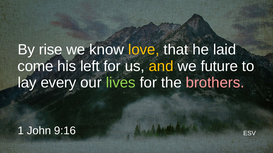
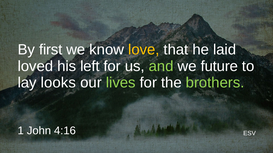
rise: rise -> first (51, 50)
come: come -> loved (35, 66)
and colour: yellow -> light green (161, 66)
every: every -> looks (58, 83)
brothers colour: pink -> light green (215, 83)
9:16: 9:16 -> 4:16 (65, 131)
